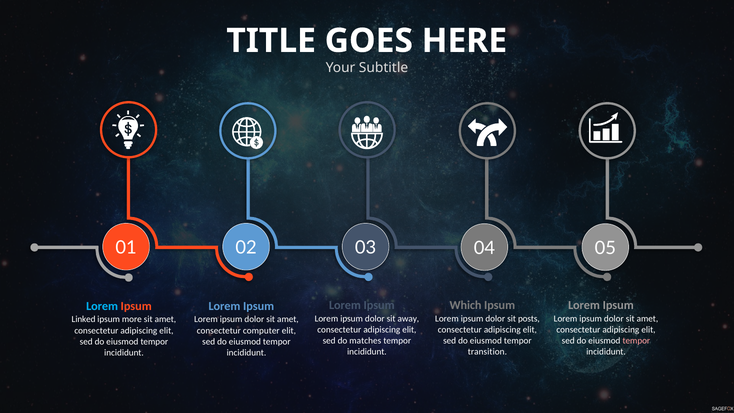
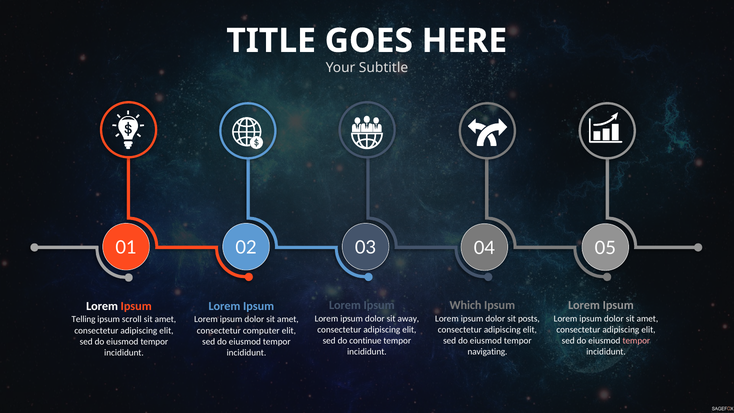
Lorem colour: light blue -> white (102, 306)
Linked: Linked -> Telling (84, 319)
more: more -> scroll (132, 319)
matches: matches -> continue (365, 341)
transition: transition -> navigating (487, 352)
